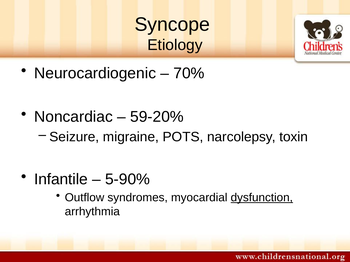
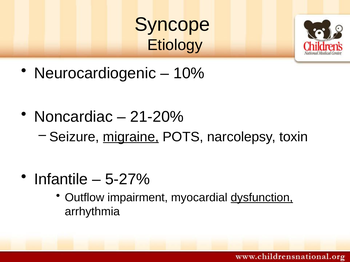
70%: 70% -> 10% (189, 73)
59-20%: 59-20% -> 21-20% (157, 117)
migraine underline: none -> present (131, 137)
5-90%: 5-90% -> 5-27% (128, 180)
syndromes: syndromes -> impairment (138, 198)
